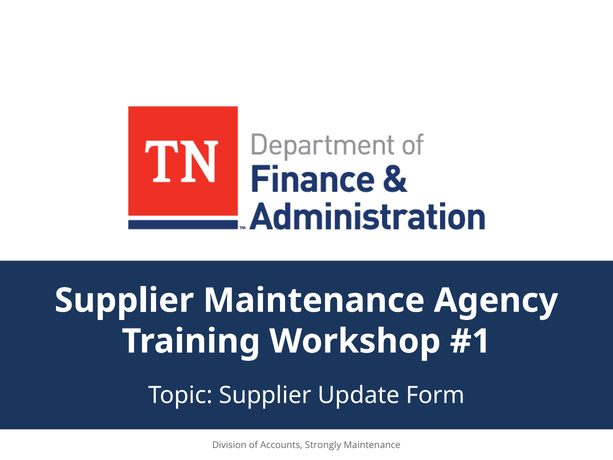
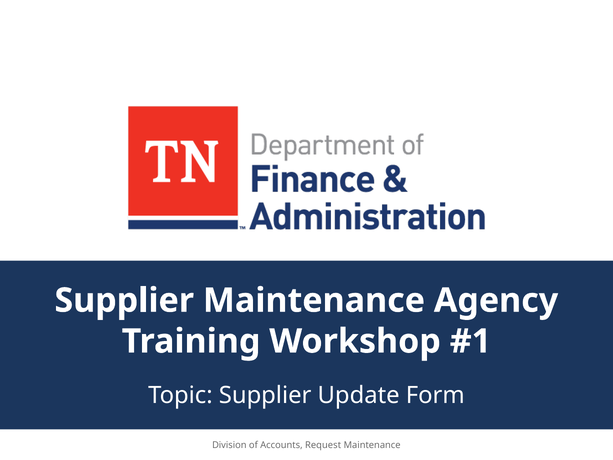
Strongly: Strongly -> Request (323, 445)
